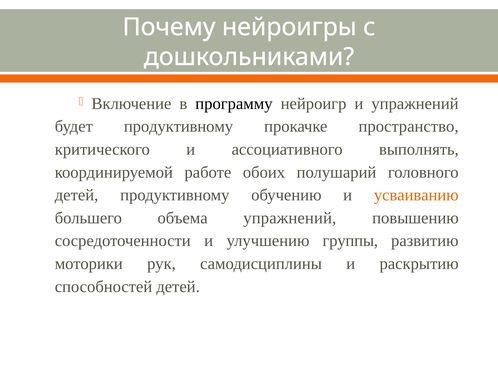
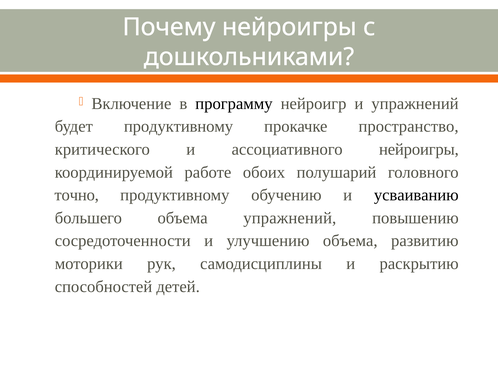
ассоциативного выполнять: выполнять -> нейроигры (419, 150)
детей: детей -> точно (77, 195)
усваиванию colour: orange -> black (416, 195)
улучшению группы: группы -> объема (350, 241)
